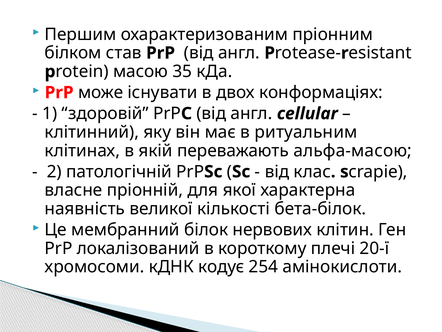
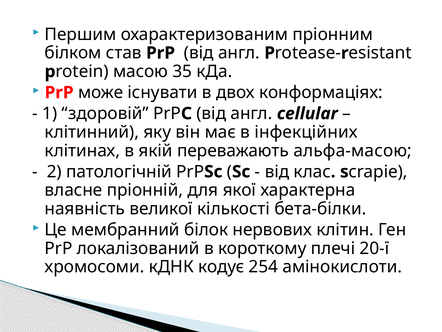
ритуальним: ритуальним -> інфекційних (306, 132)
бета-білок: бета-білок -> бета-білки (320, 209)
